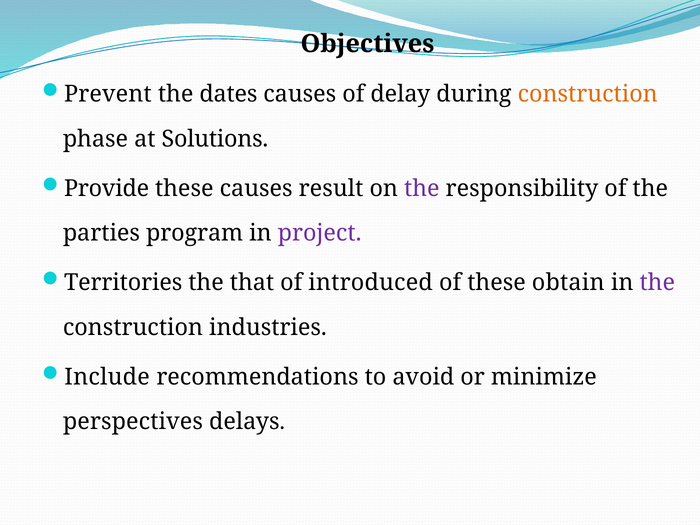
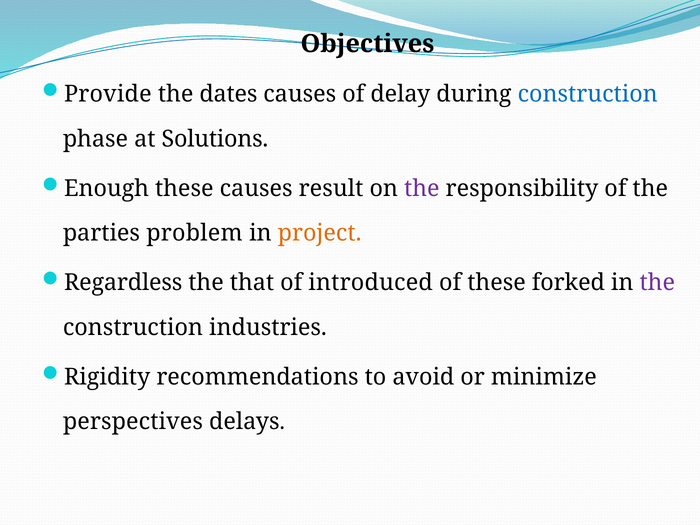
Prevent: Prevent -> Provide (108, 94)
construction colour: orange -> blue (588, 94)
Provide: Provide -> Enough (107, 188)
program: program -> problem (194, 233)
project colour: purple -> orange (320, 233)
Territories: Territories -> Regardless (123, 283)
obtain: obtain -> forked (568, 283)
Include: Include -> Rigidity (107, 377)
